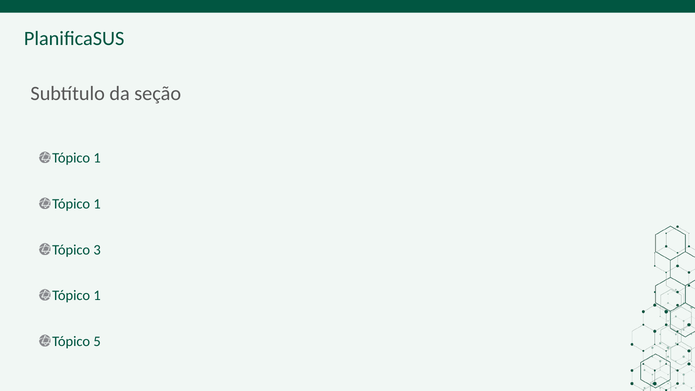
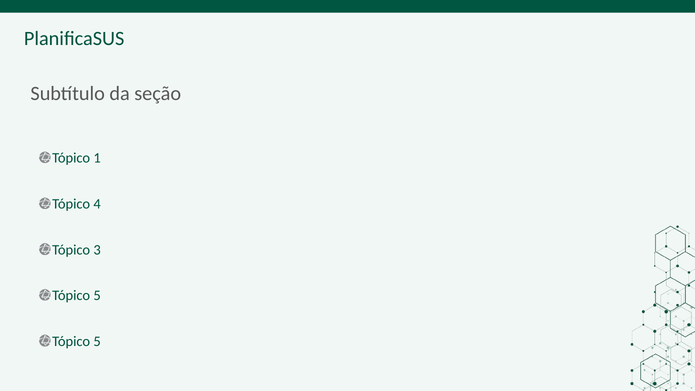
1: 1 -> 4 (97, 204)
1: 1 -> 5 (97, 295)
